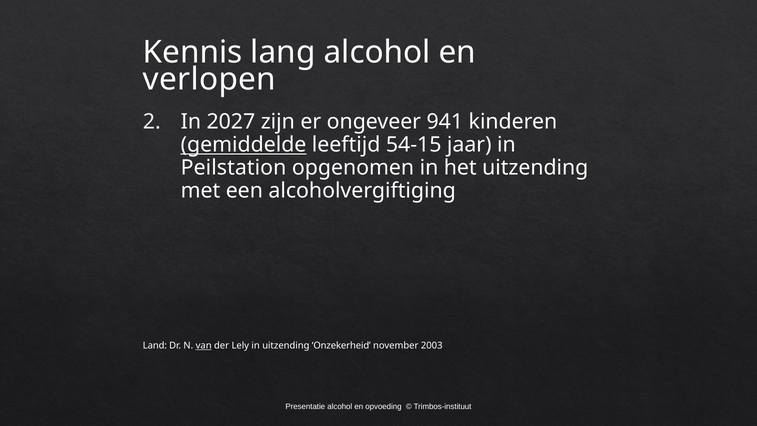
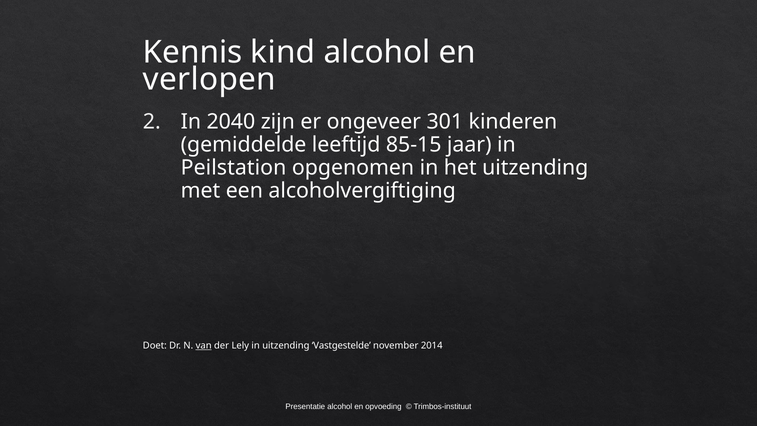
lang: lang -> kind (283, 52)
2027: 2027 -> 2040 (231, 122)
941: 941 -> 301 (445, 122)
gemiddelde underline: present -> none (244, 145)
54-15: 54-15 -> 85-15 (414, 145)
Land: Land -> Doet (155, 346)
Onzekerheid: Onzekerheid -> Vastgestelde (341, 346)
2003: 2003 -> 2014 (432, 346)
